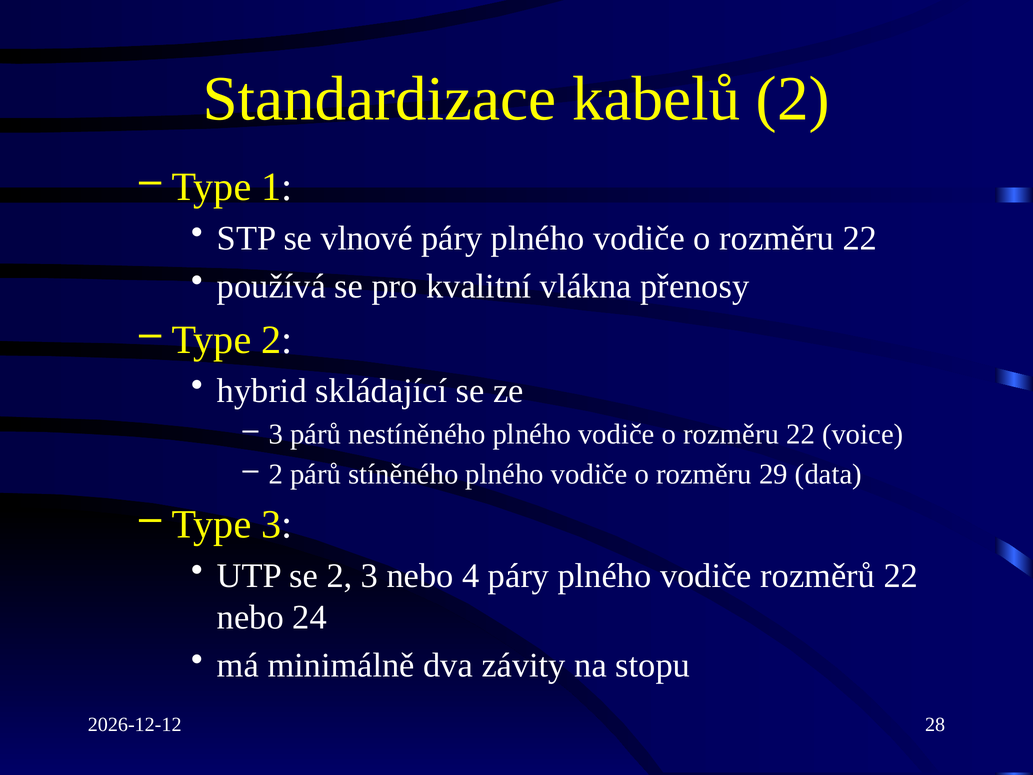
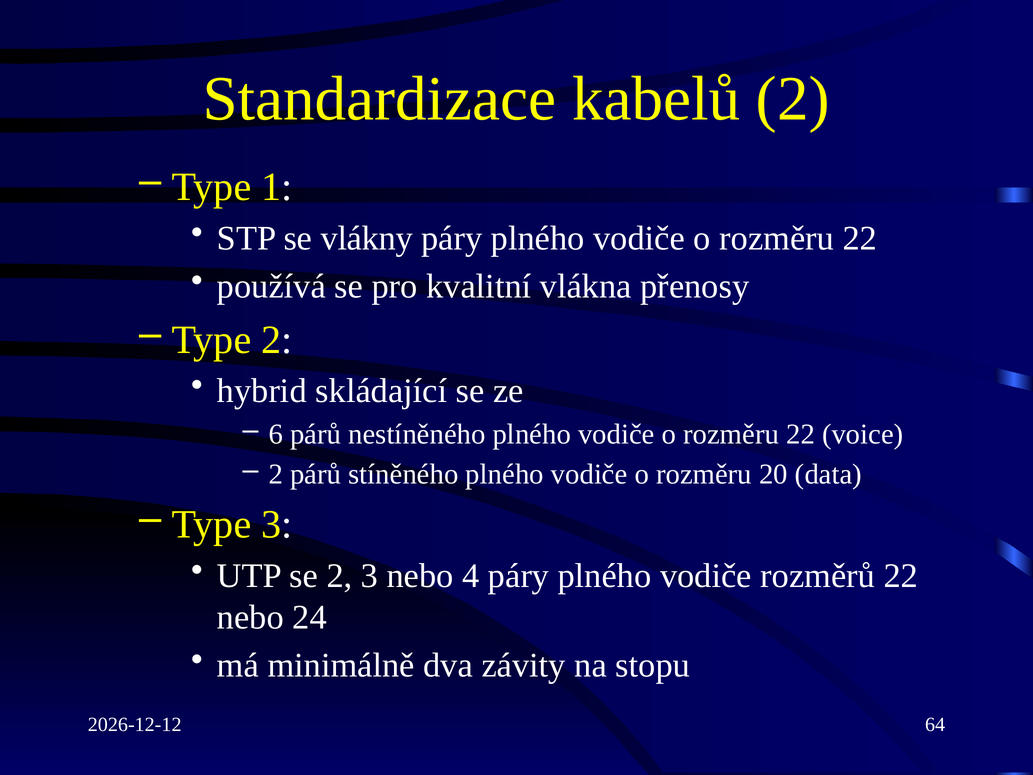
vlnové: vlnové -> vlákny (367, 238)
3: 3 -> 6 (276, 434)
29: 29 -> 20 (773, 474)
28: 28 -> 64 (935, 725)
